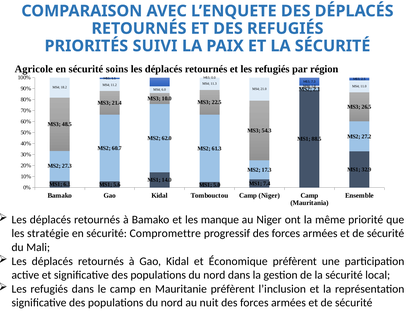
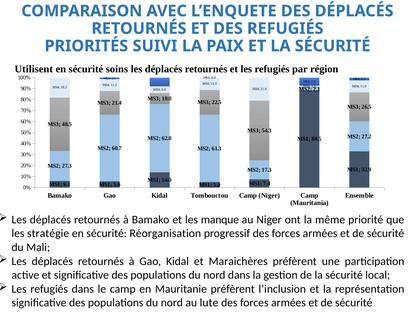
Agricole: Agricole -> Utilisent (34, 69)
Compromettre: Compromettre -> Réorganisation (165, 233)
Économique: Économique -> Maraichères (238, 261)
nuit: nuit -> lute (209, 302)
